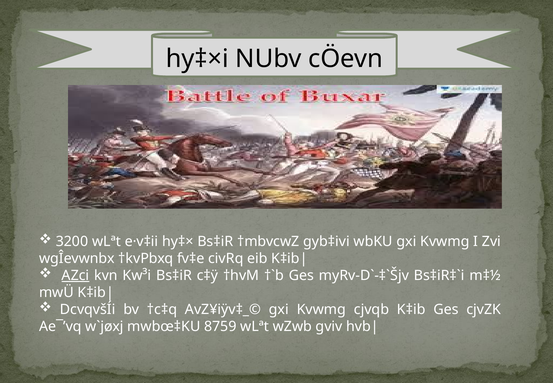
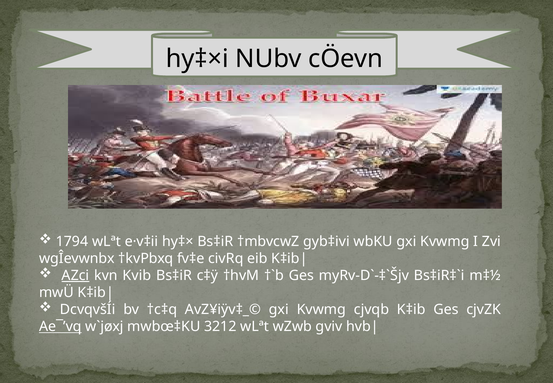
3200: 3200 -> 1794 (72, 241)
Kw³i: Kw³i -> Kvib (137, 275)
Ae¯’vq underline: none -> present (60, 326)
8759: 8759 -> 3212 (220, 326)
